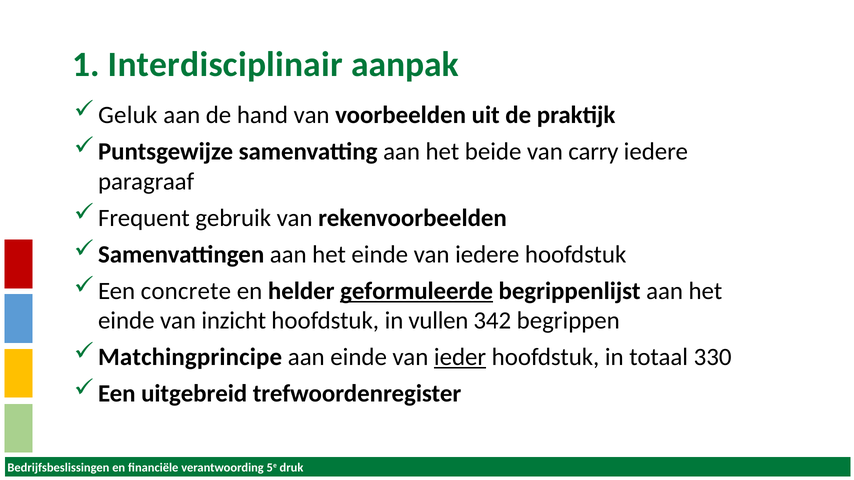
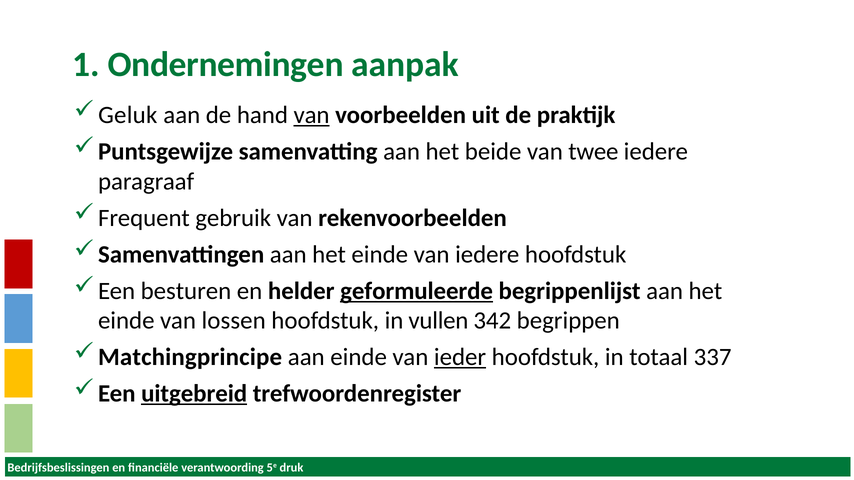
Interdisciplinair: Interdisciplinair -> Ondernemingen (226, 65)
van underline: none -> present (312, 115)
carry: carry -> twee (593, 152)
concrete: concrete -> besturen (186, 291)
inzicht: inzicht -> lossen (234, 321)
330: 330 -> 337 (713, 357)
uitgebreid underline: none -> present (194, 394)
